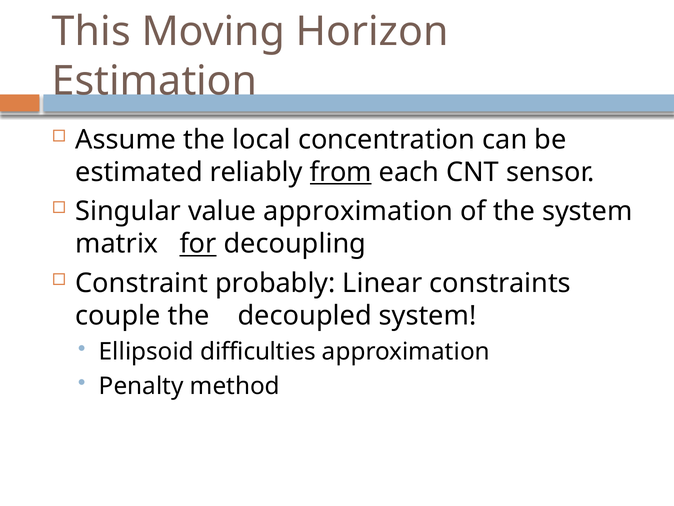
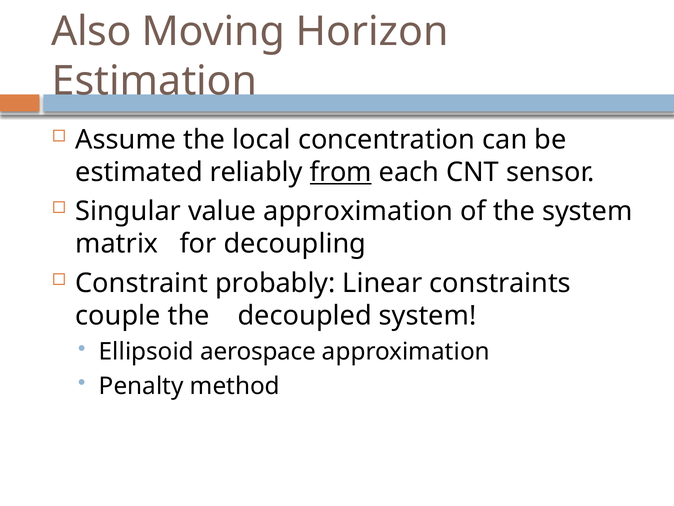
This: This -> Also (92, 32)
for underline: present -> none (198, 244)
difficulties: difficulties -> aerospace (258, 351)
